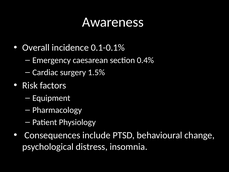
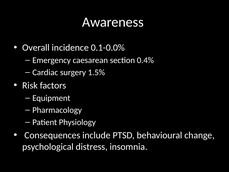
0.1-0.1%: 0.1-0.1% -> 0.1-0.0% (108, 48)
